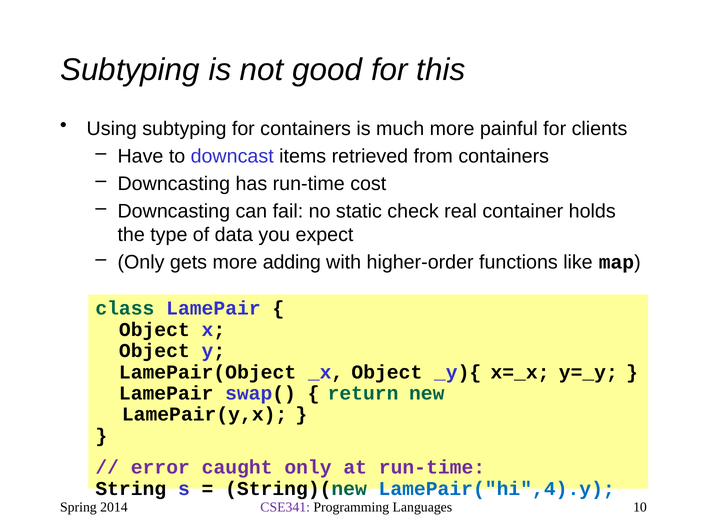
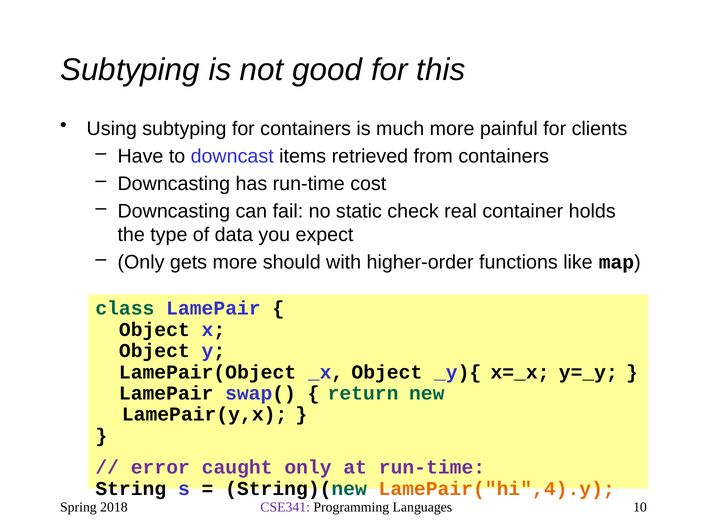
adding: adding -> should (292, 262)
LamePair("hi",4).y colour: blue -> orange (497, 489)
2014: 2014 -> 2018 (114, 508)
